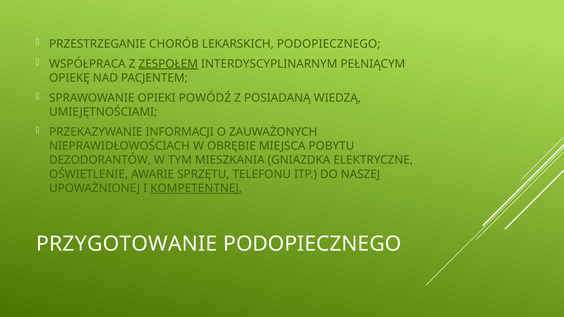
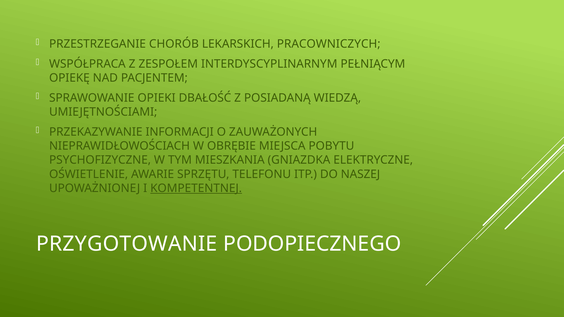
LEKARSKICH PODOPIECZNEGO: PODOPIECZNEGO -> PRACOWNICZYCH (329, 44)
ZESPOŁEM underline: present -> none (168, 64)
POWÓDŹ: POWÓDŹ -> DBAŁOŚĆ (205, 98)
DEZODORANTÓW: DEZODORANTÓW -> PSYCHOFIZYCZNE (100, 160)
